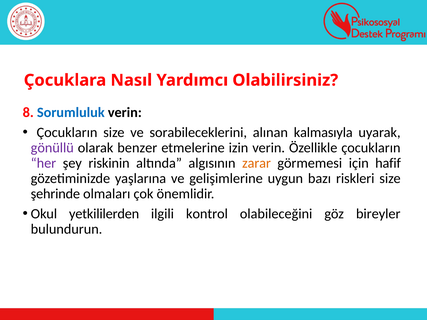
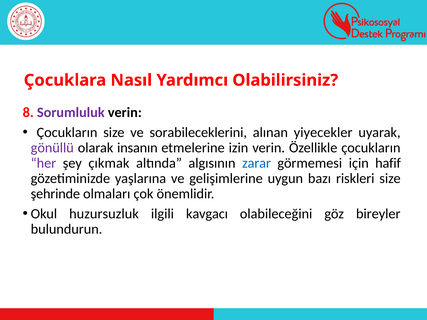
Sorumluluk colour: blue -> purple (71, 113)
kalmasıyla: kalmasıyla -> yiyecekler (323, 133)
benzer: benzer -> insanın (137, 148)
riskinin: riskinin -> çıkmak (109, 163)
zarar colour: orange -> blue (256, 163)
yetkililerden: yetkililerden -> huzursuzluk (104, 214)
kontrol: kontrol -> kavgacı (207, 214)
